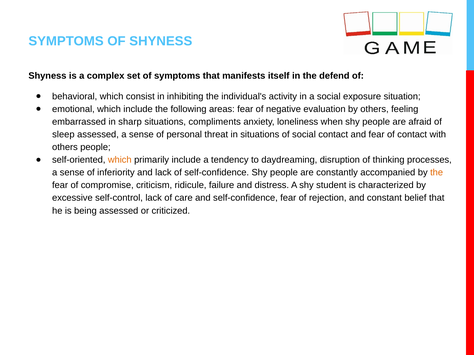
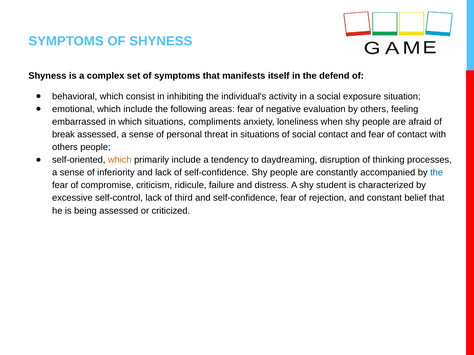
in sharp: sharp -> which (130, 122)
sleep: sleep -> break (63, 135)
the colour: orange -> blue (437, 173)
care: care -> third (184, 198)
